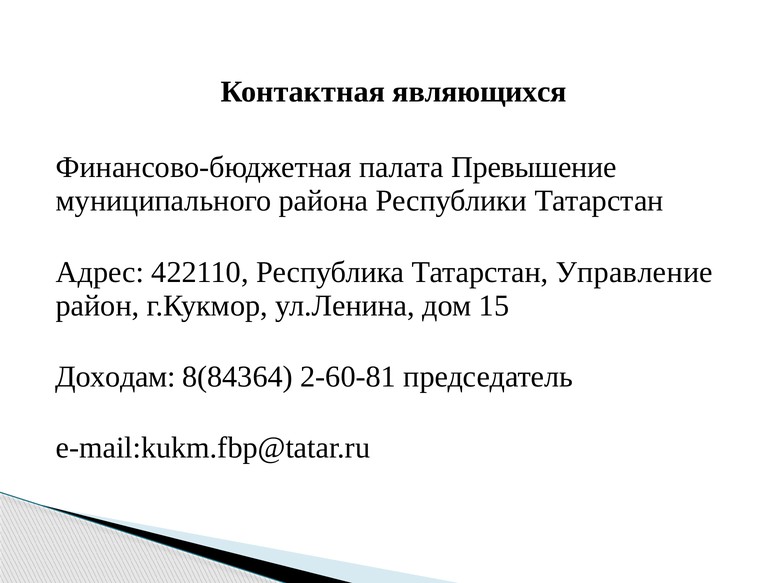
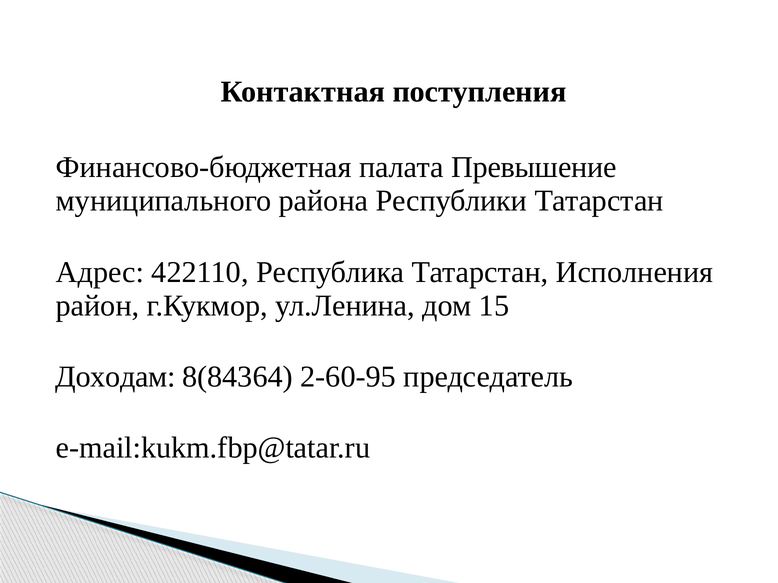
являющихся: являющихся -> поступления (480, 92)
Управление: Управление -> Исполнения (634, 272)
2-60-81: 2-60-81 -> 2-60-95 (348, 377)
